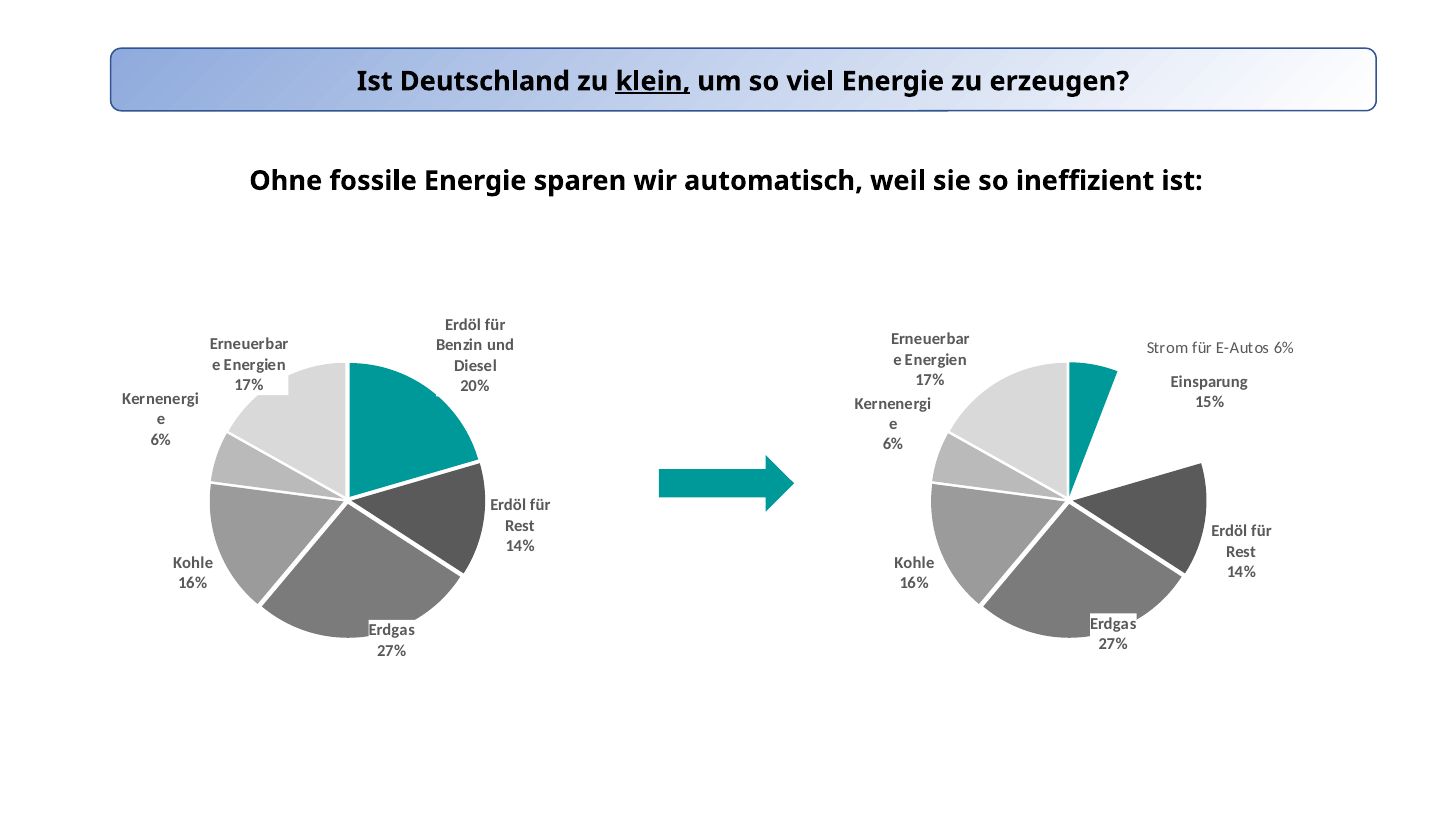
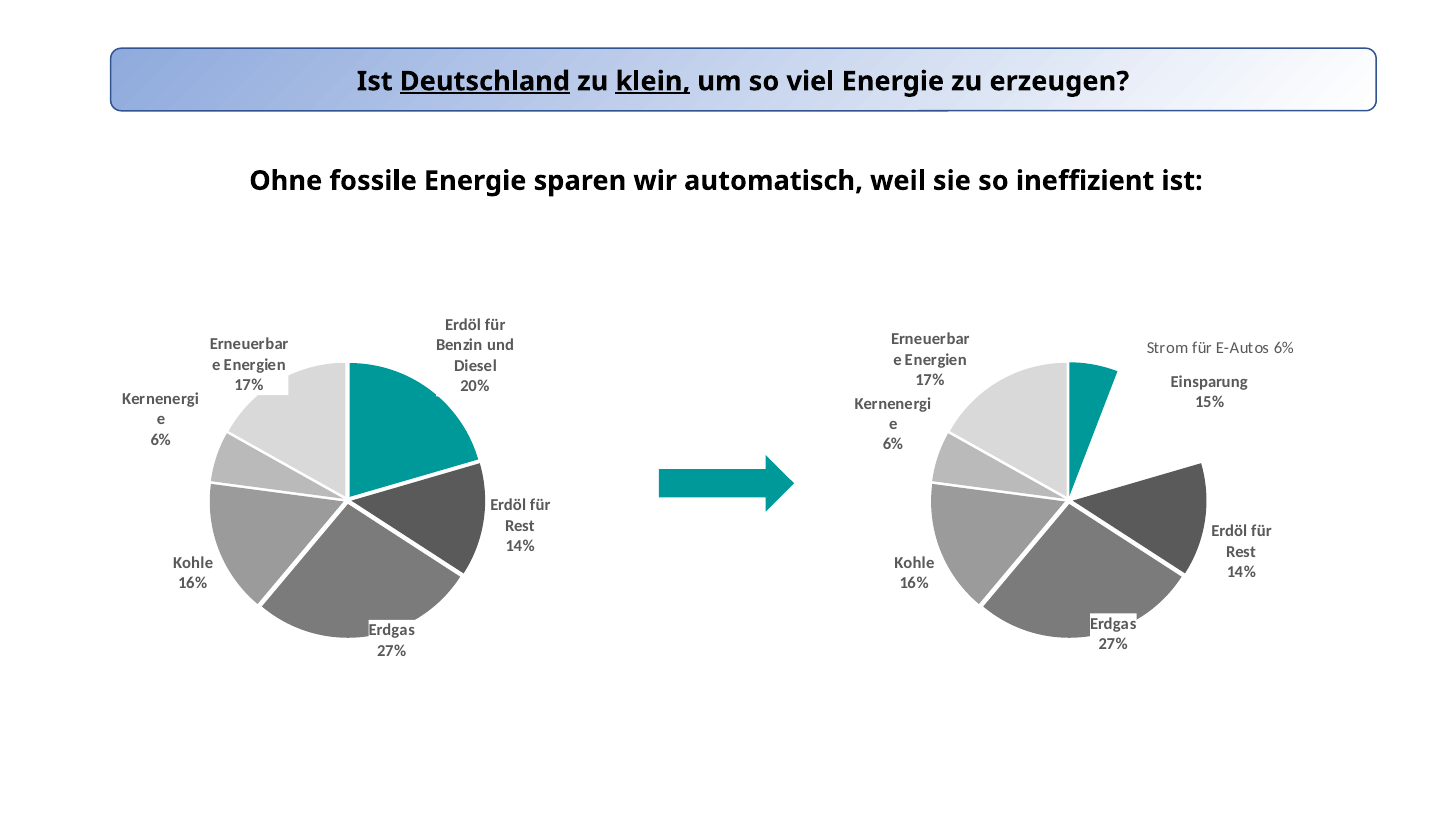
Deutschland underline: none -> present (485, 81)
